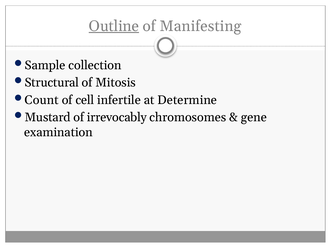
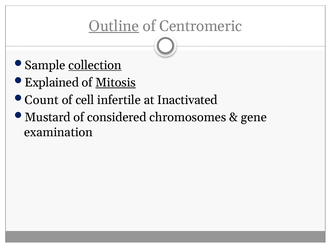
Manifesting: Manifesting -> Centromeric (201, 26)
collection underline: none -> present (95, 65)
Structural: Structural -> Explained (52, 83)
Mitosis underline: none -> present (116, 83)
Determine: Determine -> Inactivated (187, 100)
irrevocably: irrevocably -> considered (117, 117)
